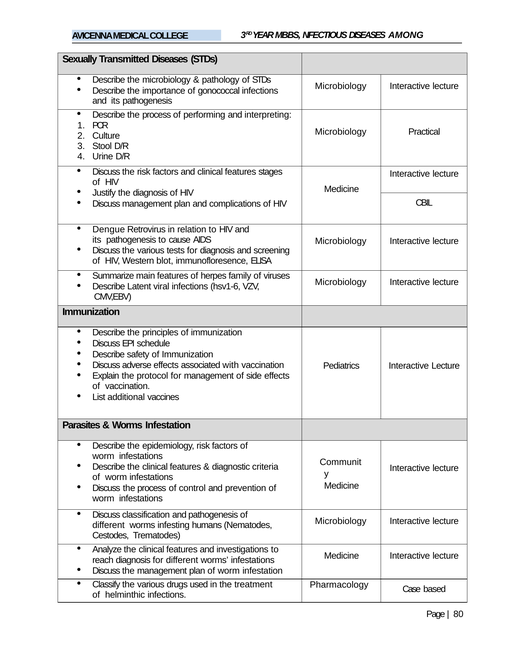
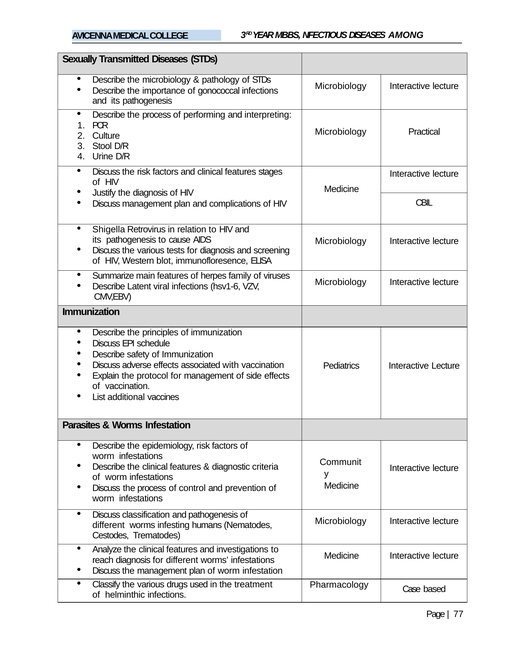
Dengue: Dengue -> Shigella (109, 229)
80: 80 -> 77 (458, 613)
